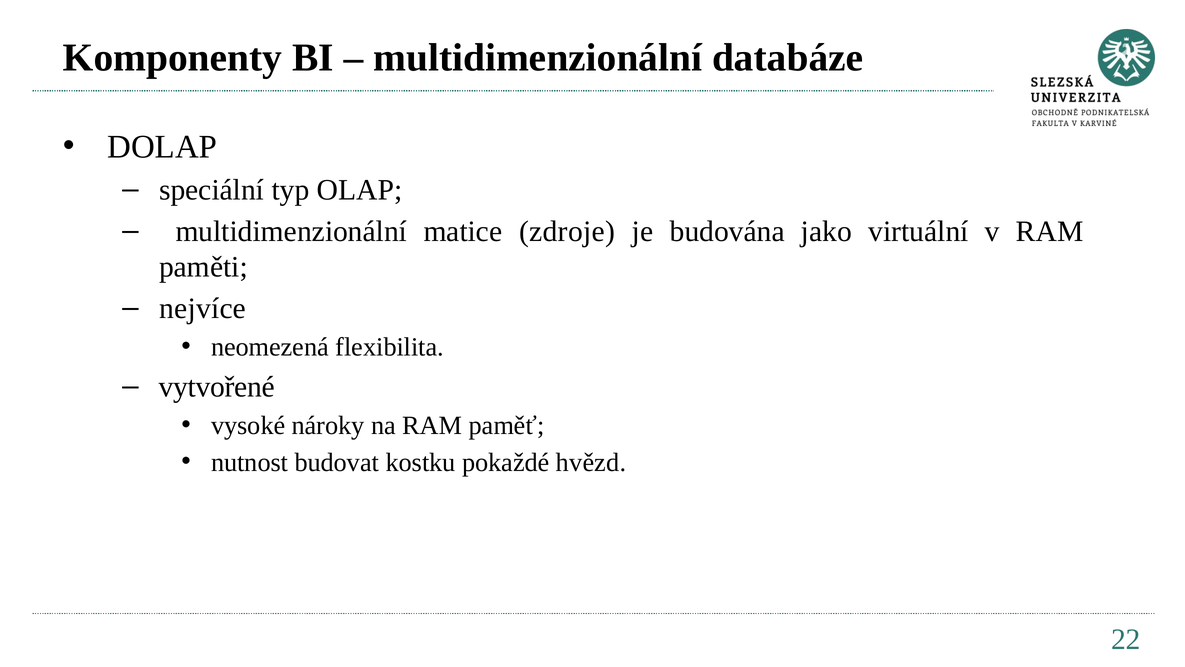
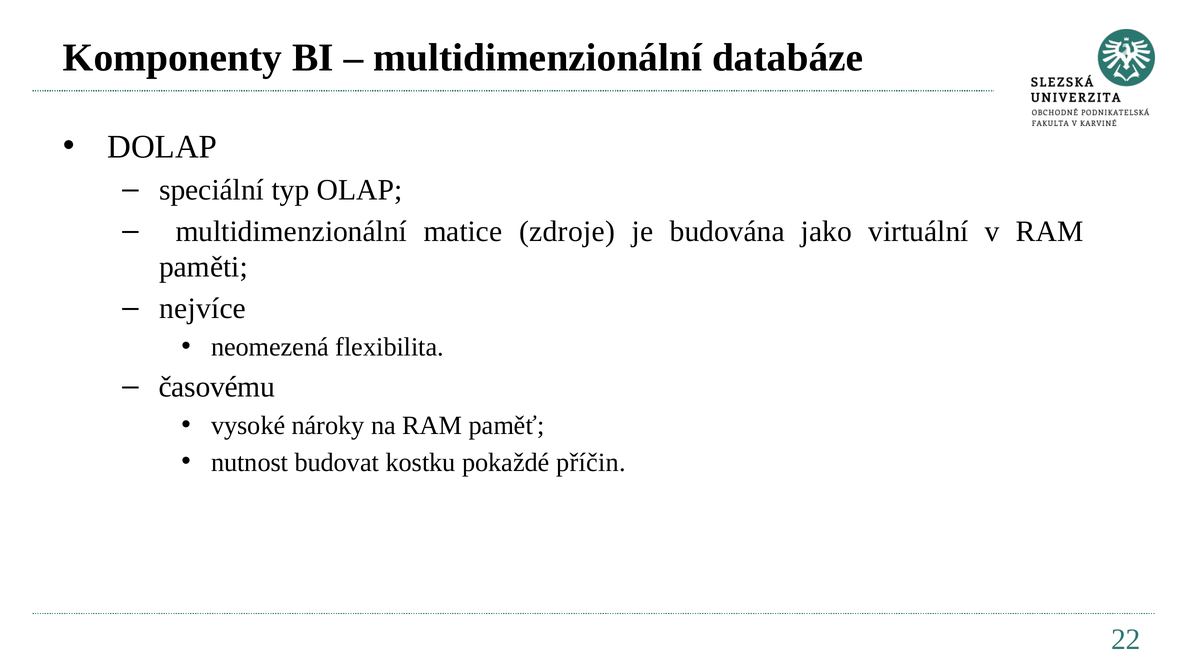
vytvořené: vytvořené -> časovému (217, 387)
hvězd: hvězd -> příčin (591, 462)
